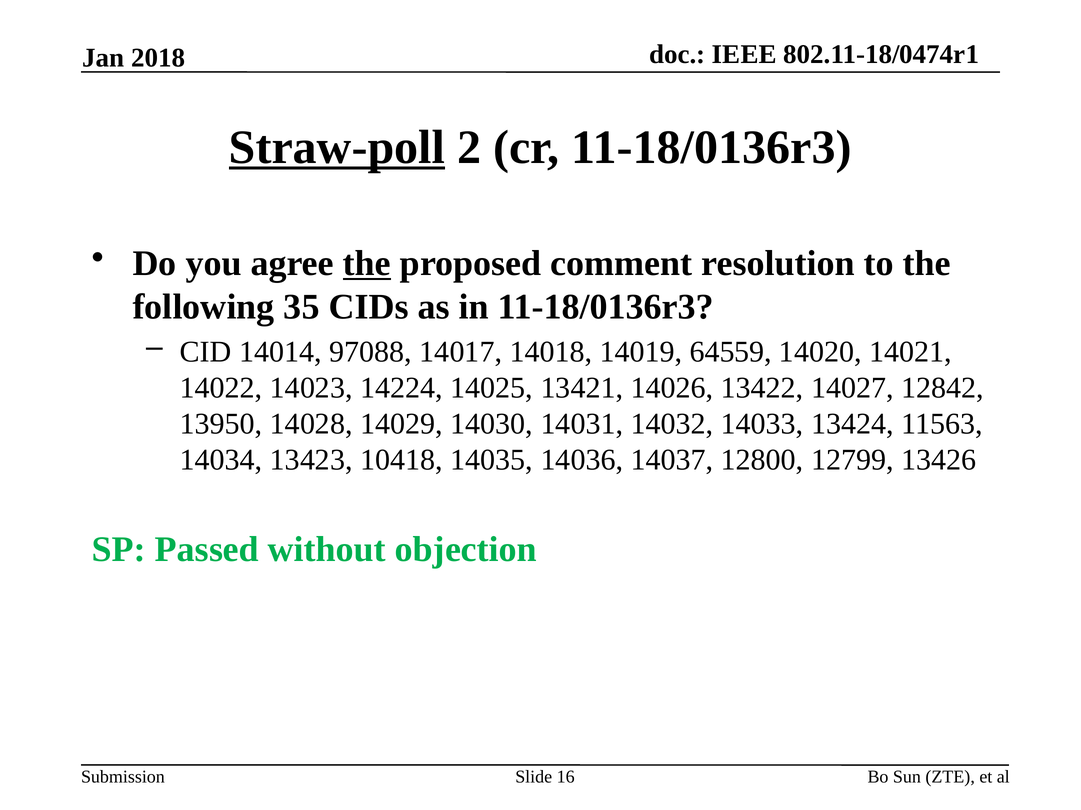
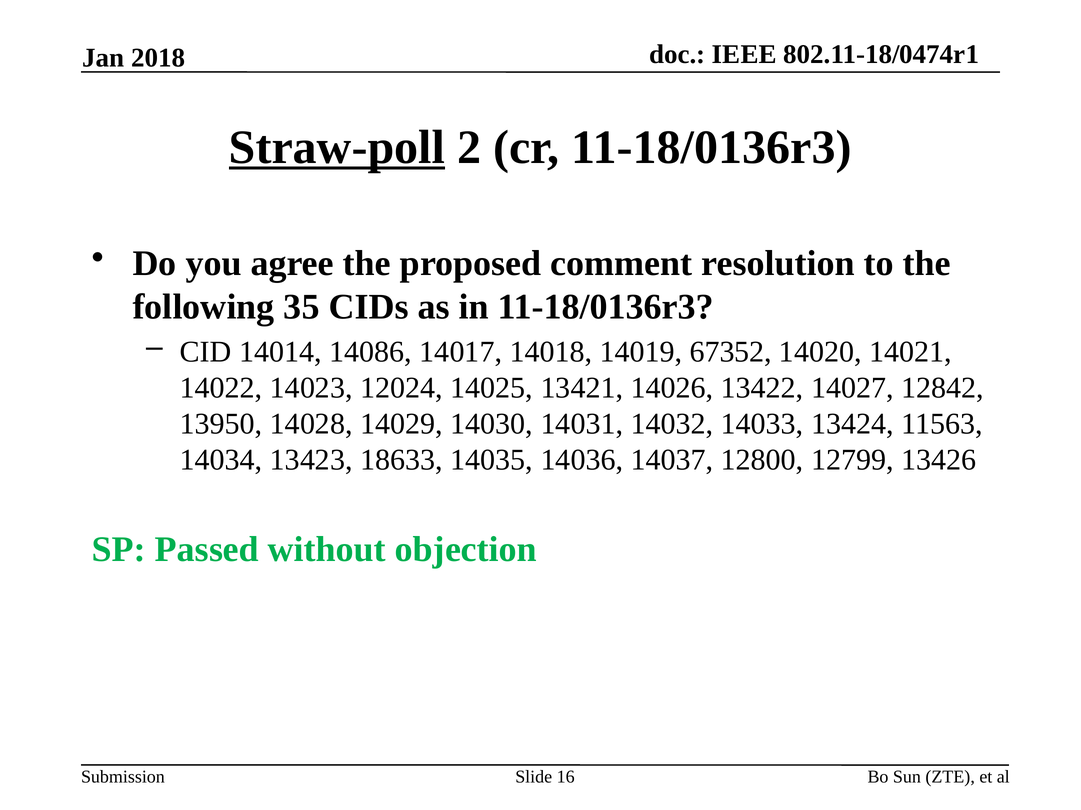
the underline: present -> none (367, 264)
97088: 97088 -> 14086 (371, 352)
64559: 64559 -> 67352 (731, 352)
14224: 14224 -> 12024 (401, 388)
10418: 10418 -> 18633 (401, 460)
